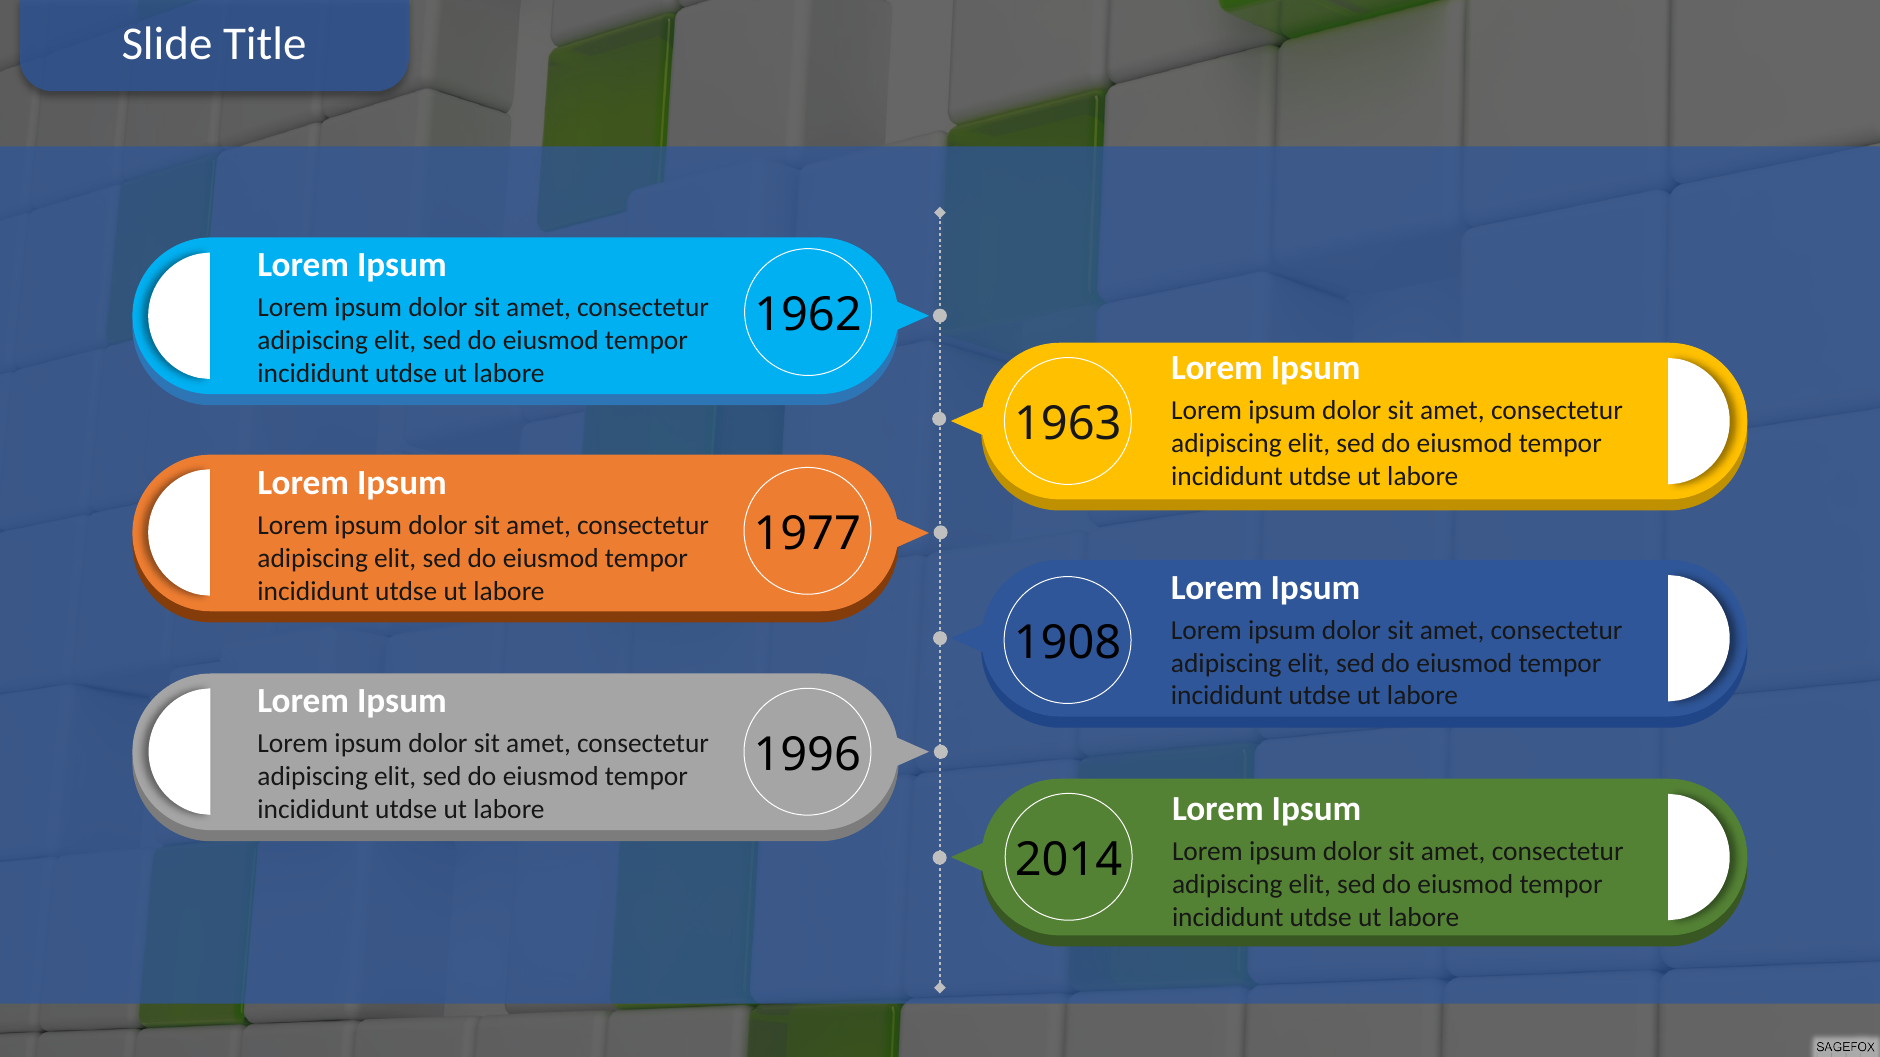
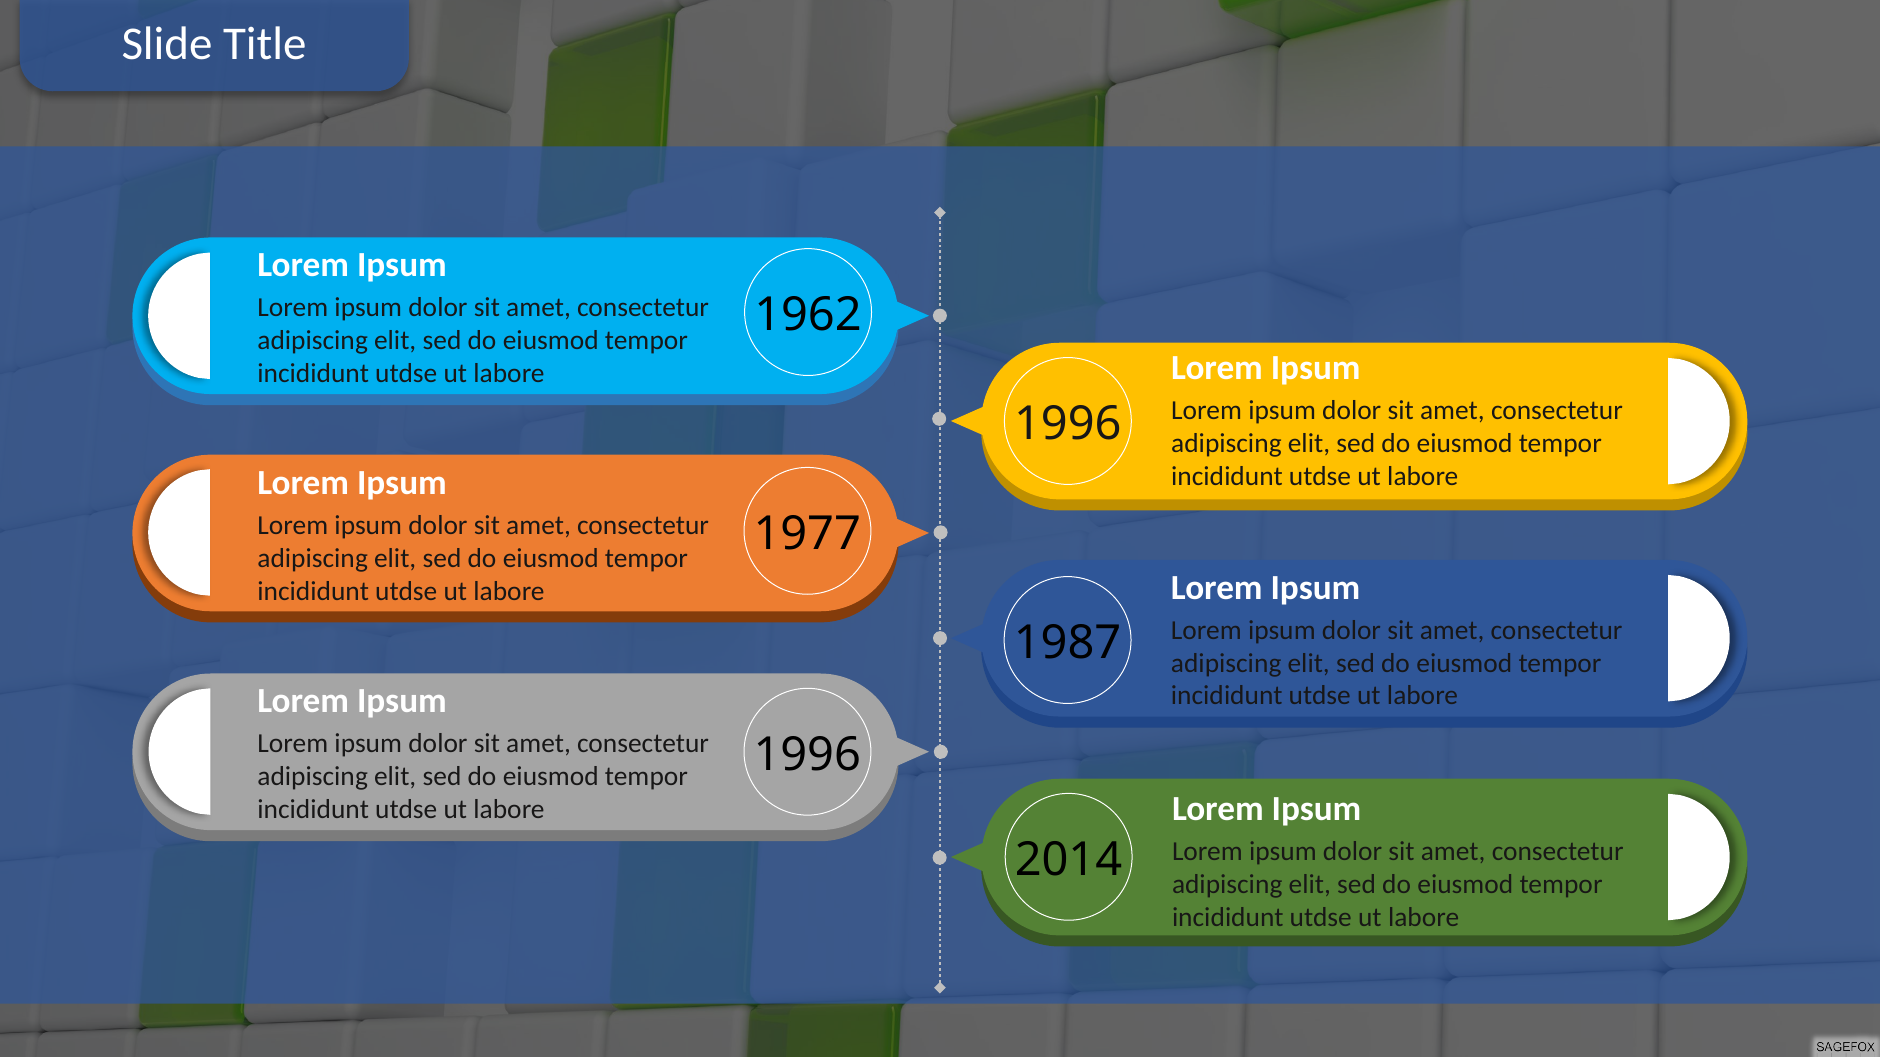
1963: 1963 -> 1996 (1068, 424)
1908: 1908 -> 1987 (1068, 644)
